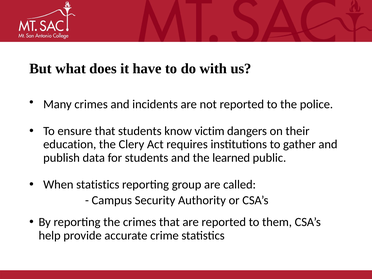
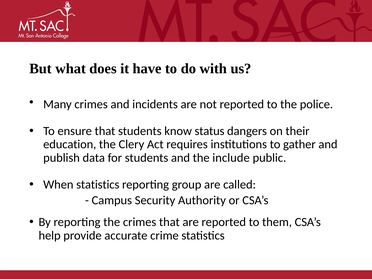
victim: victim -> status (210, 131)
learned: learned -> include (231, 158)
